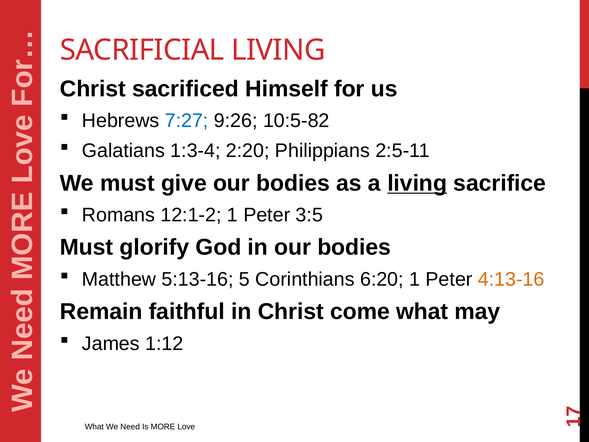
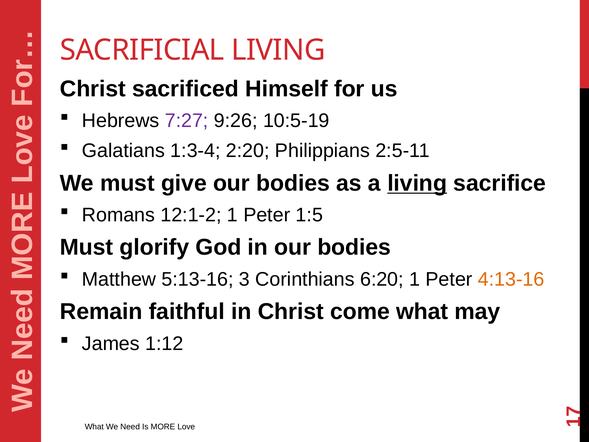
7:27 colour: blue -> purple (187, 121)
10:5-82: 10:5-82 -> 10:5-19 (296, 121)
3:5: 3:5 -> 1:5 (309, 215)
5: 5 -> 3 (244, 279)
